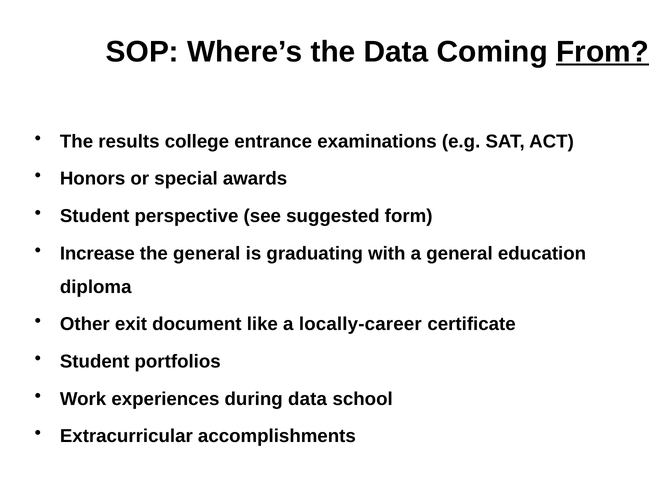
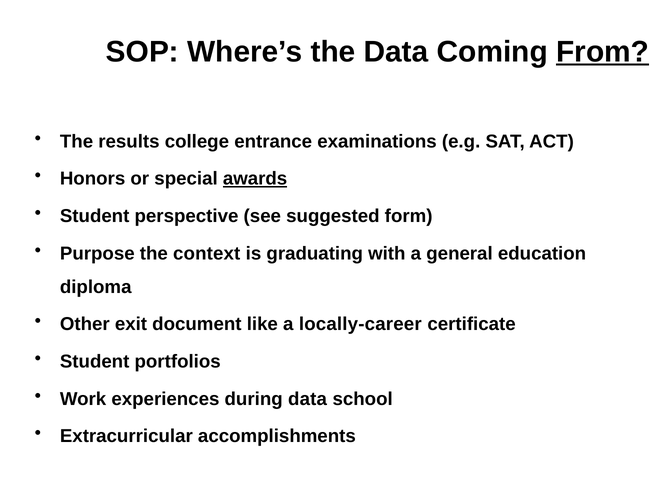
awards underline: none -> present (255, 179)
Increase: Increase -> Purpose (97, 253)
the general: general -> context (207, 253)
